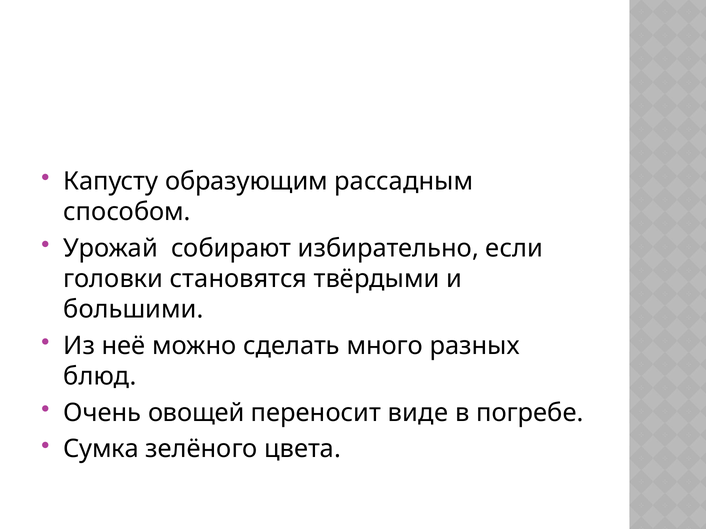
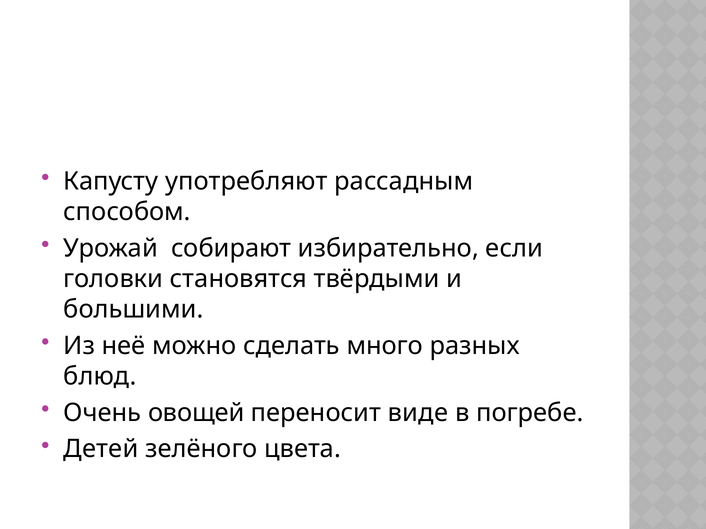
образующим: образующим -> употребляют (246, 181)
Сумка: Сумка -> Детей (101, 449)
